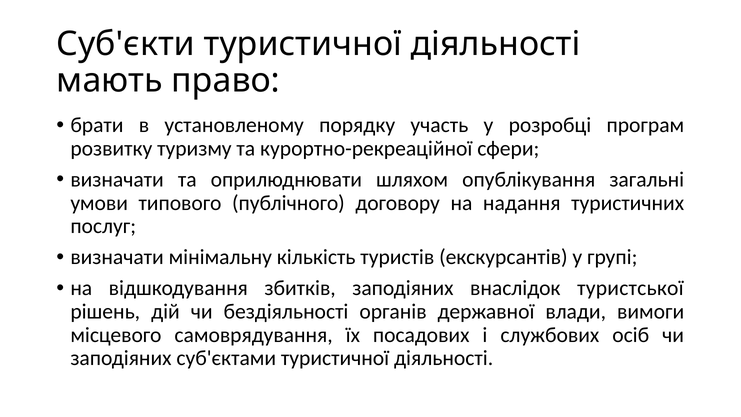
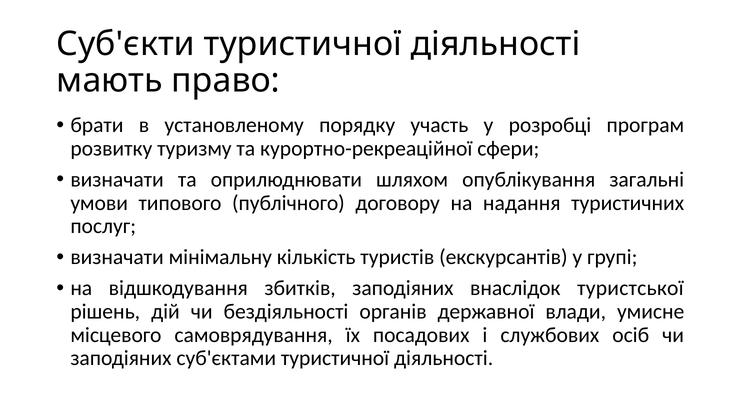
вимоги: вимоги -> умисне (651, 312)
